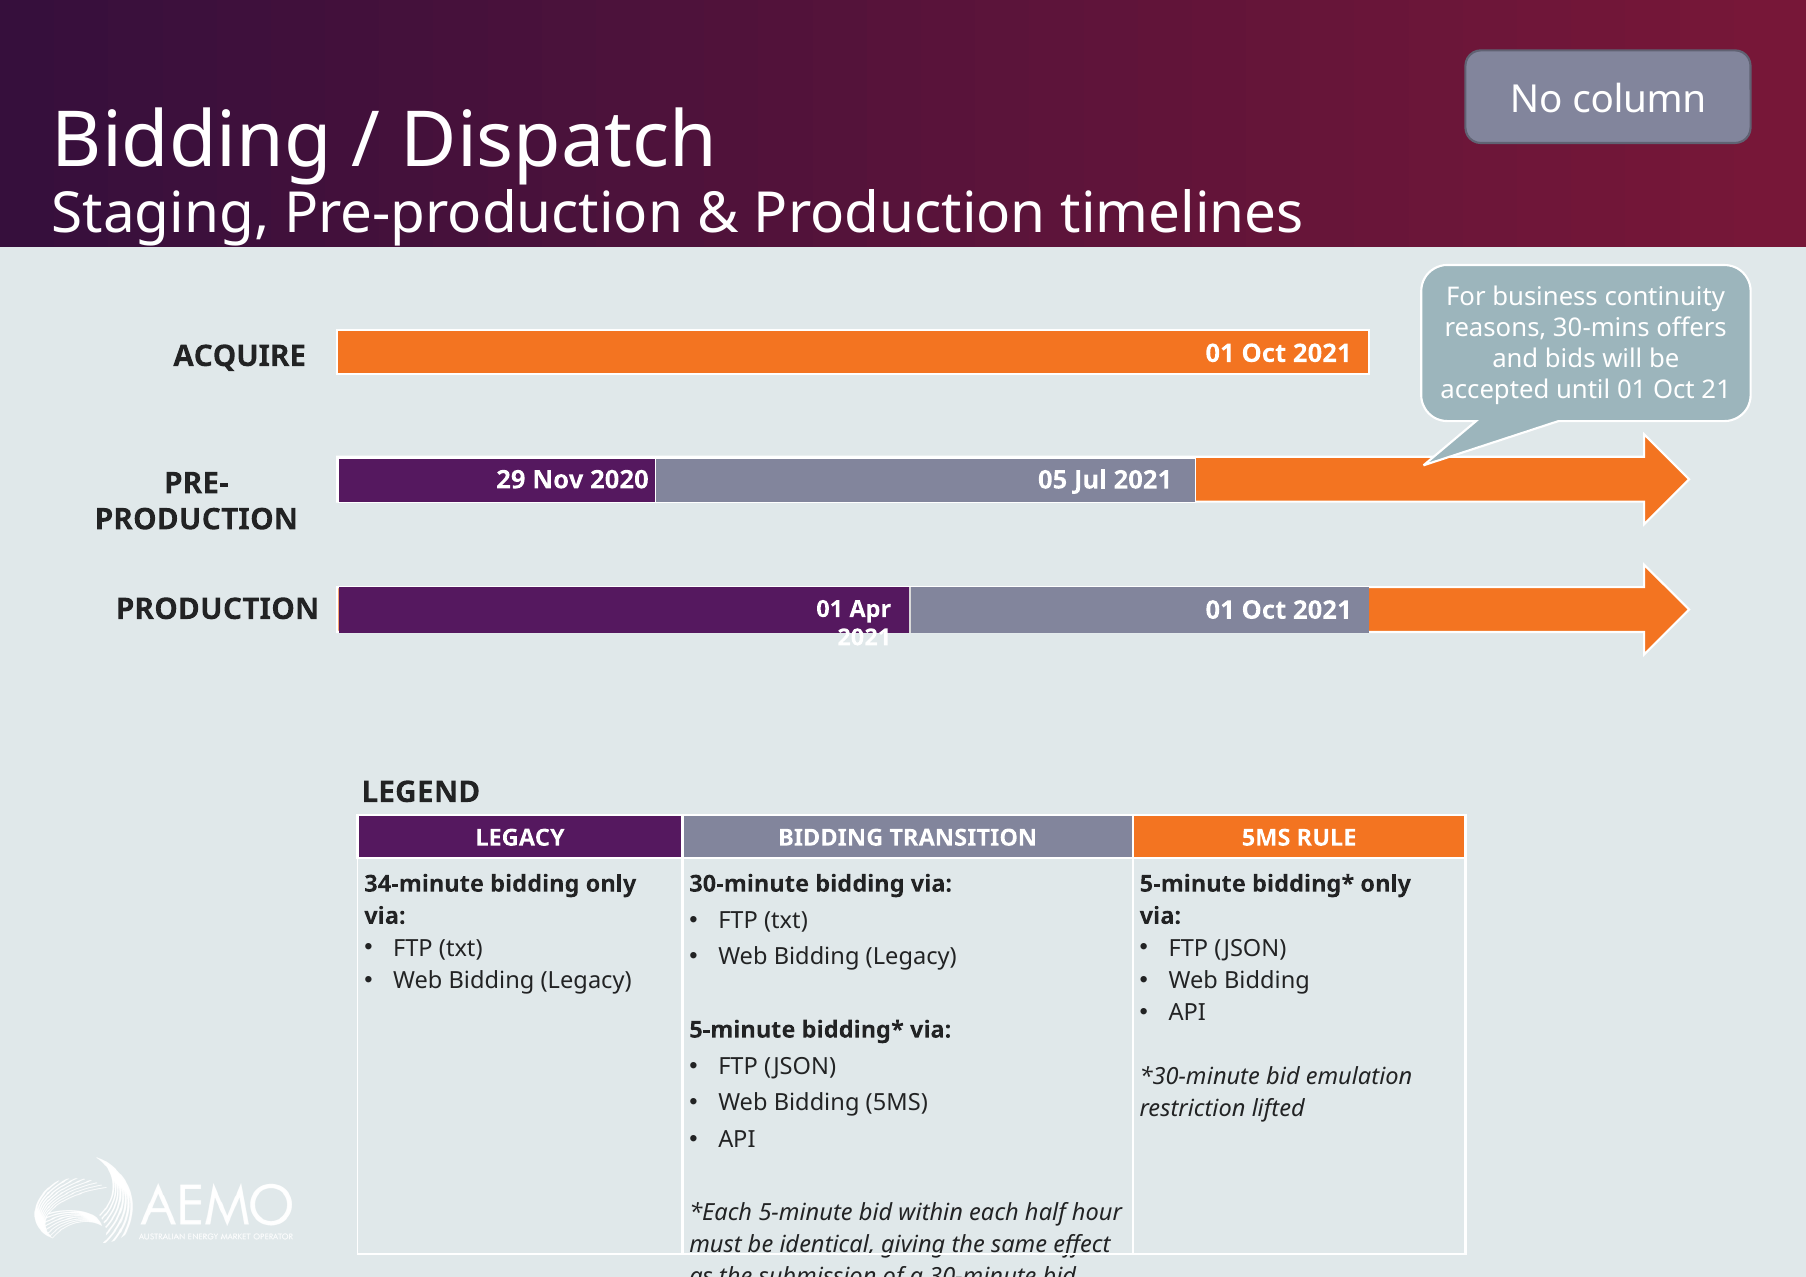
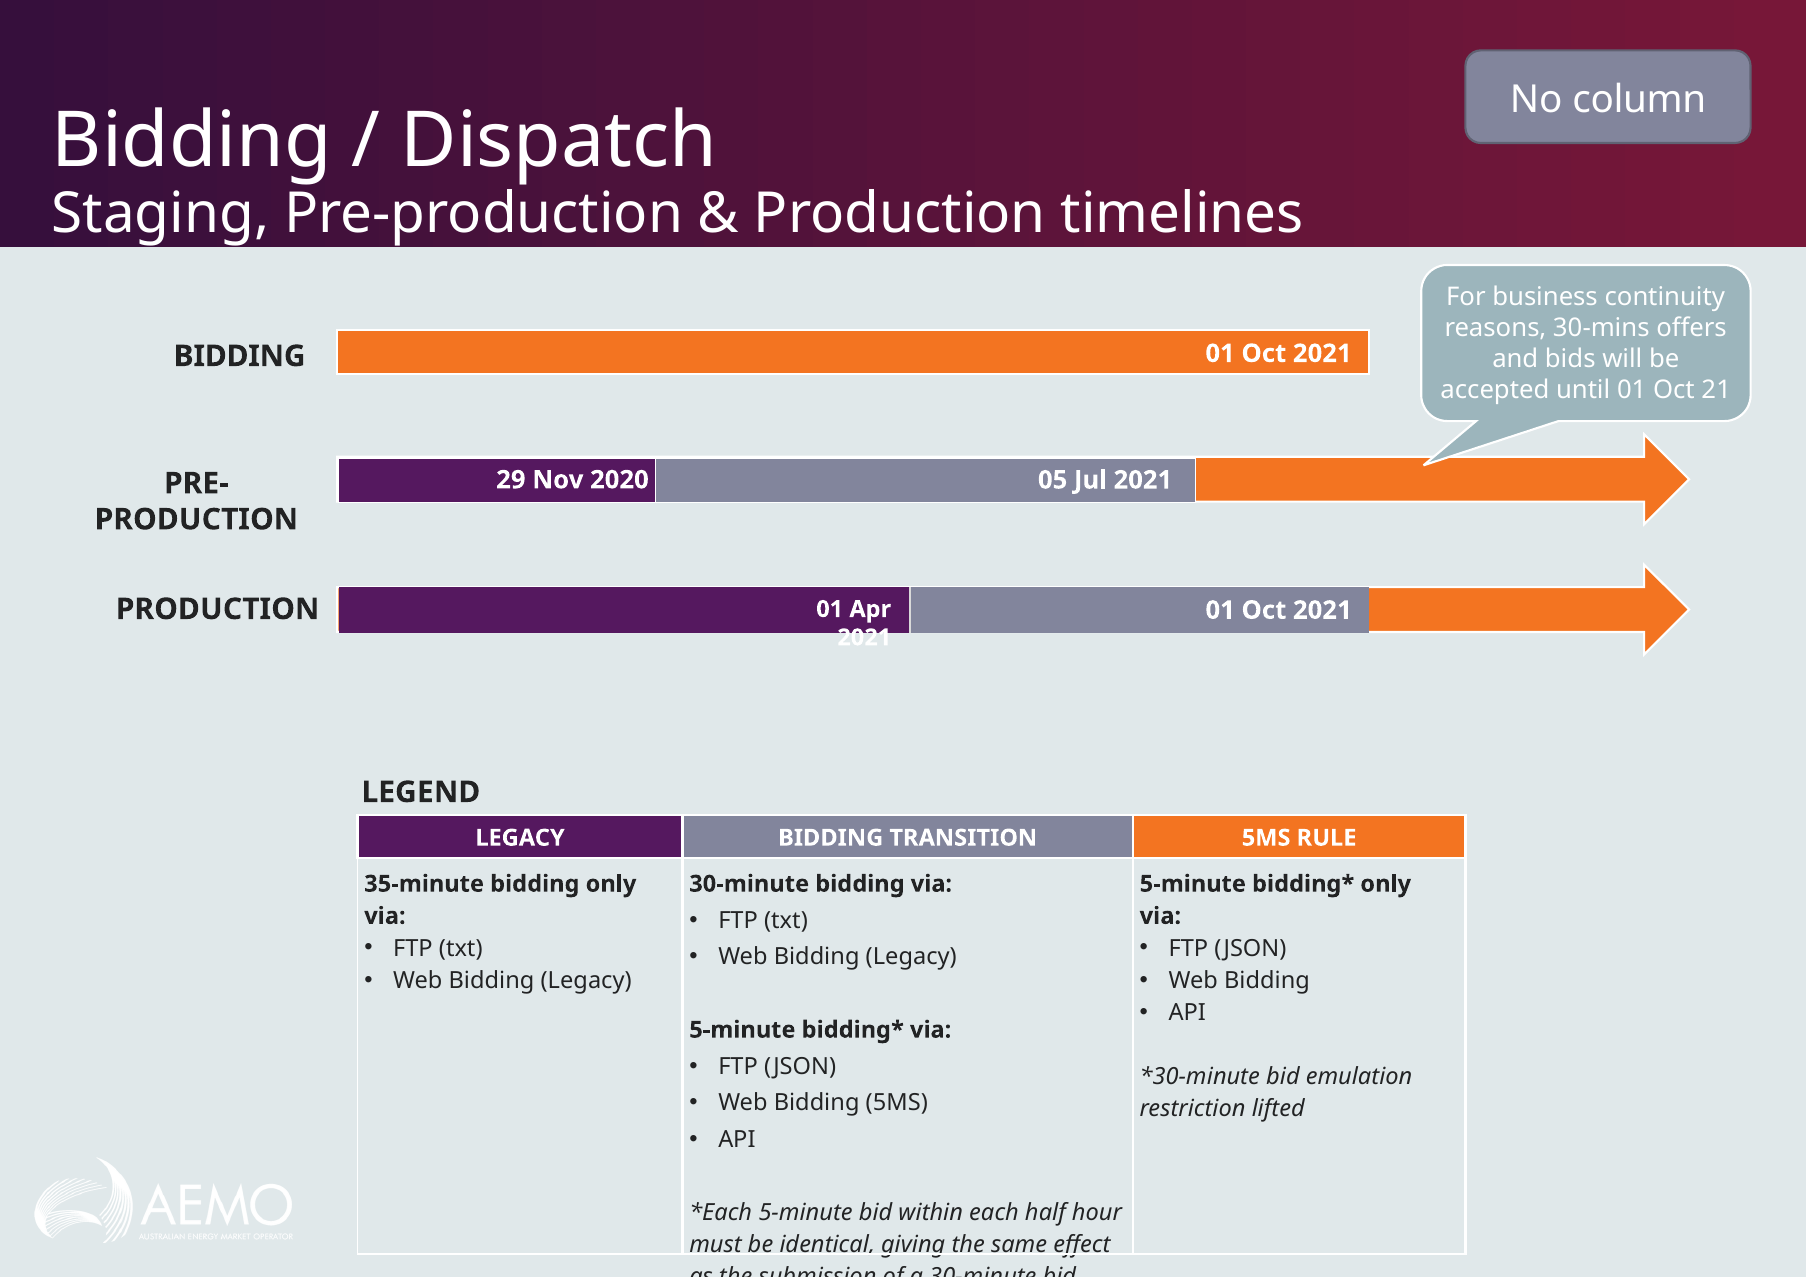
ACQUIRE: ACQUIRE -> BIDDING (240, 356)
34-minute: 34-minute -> 35-minute (424, 884)
